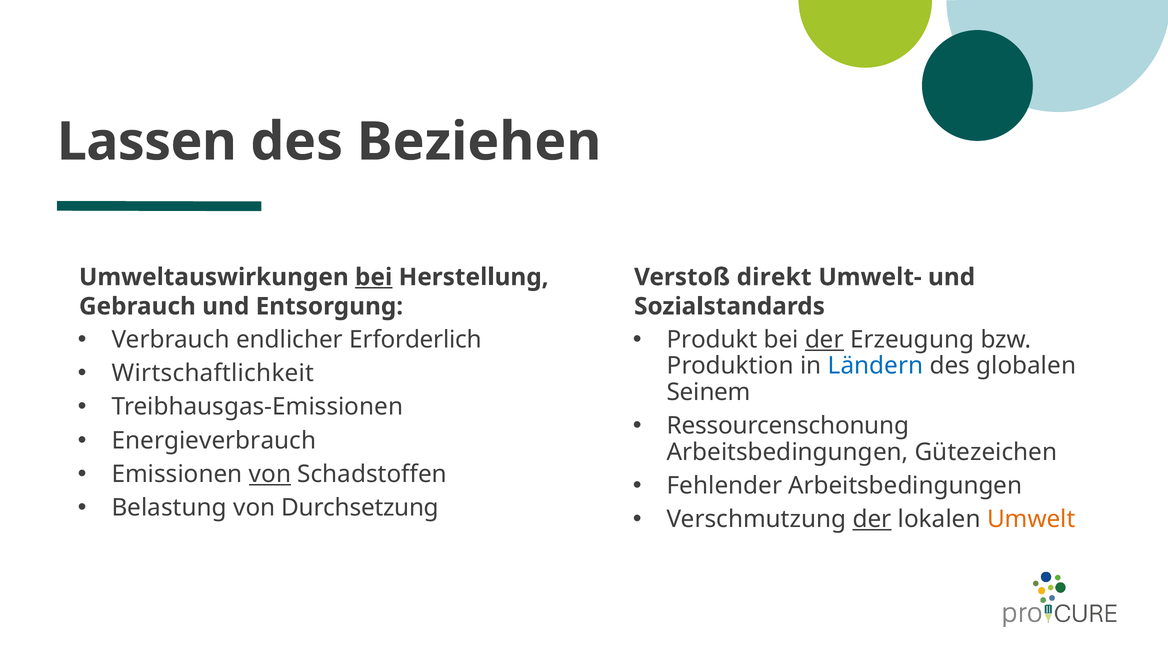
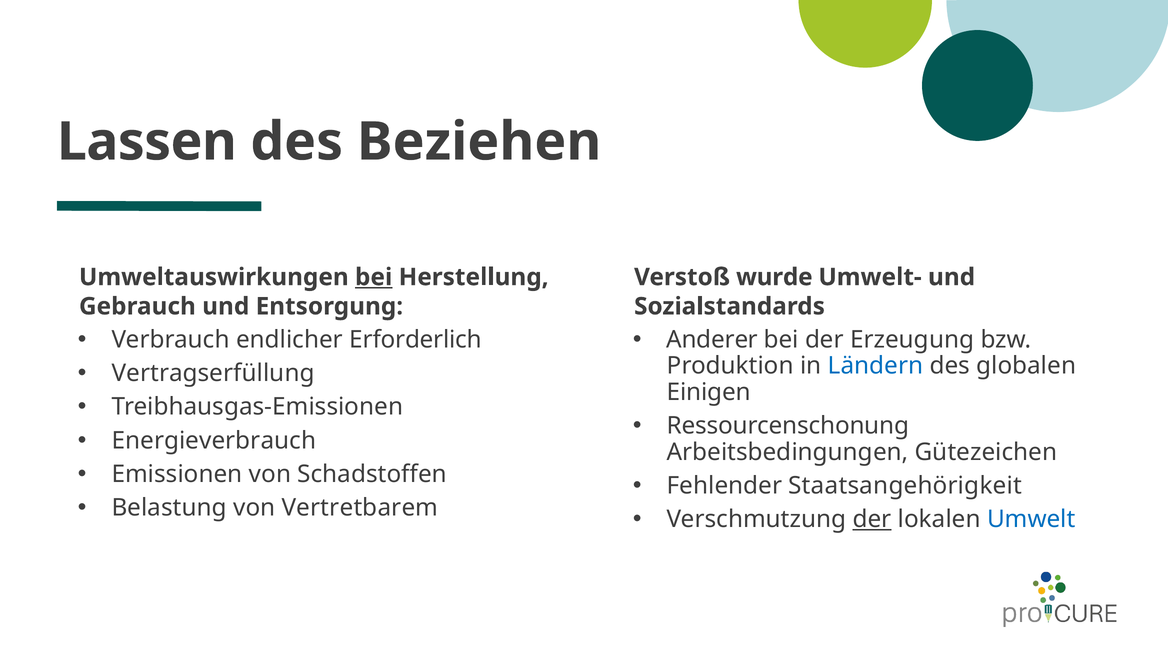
direkt: direkt -> wurde (774, 277)
Produkt: Produkt -> Anderer (712, 340)
der underline: present -> none (824, 340)
Wirtschaftlichkeit: Wirtschaftlichkeit -> Vertragserfüllung (213, 373)
Seinem: Seinem -> Einigen (709, 392)
von underline: present -> none (270, 474)
Fehlender Arbeitsbedingungen: Arbeitsbedingungen -> Staatsangehörigkeit (905, 486)
Durchsetzung: Durchsetzung -> Vertretbarem (360, 508)
Umwelt colour: orange -> blue (1031, 519)
